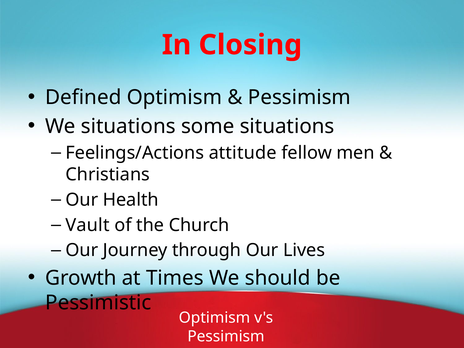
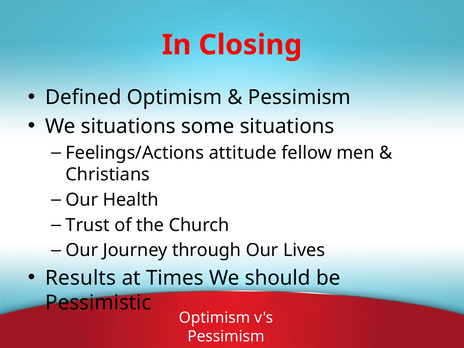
Vault: Vault -> Trust (88, 225)
Growth: Growth -> Results (81, 278)
